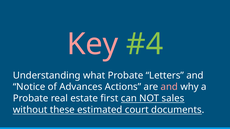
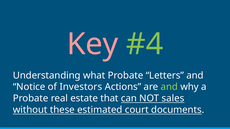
Advances: Advances -> Investors (81, 87)
and colour: pink -> light green (169, 87)
first: first -> that (109, 99)
